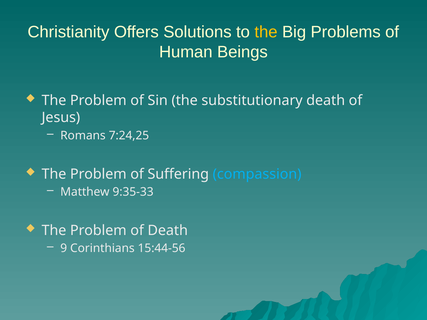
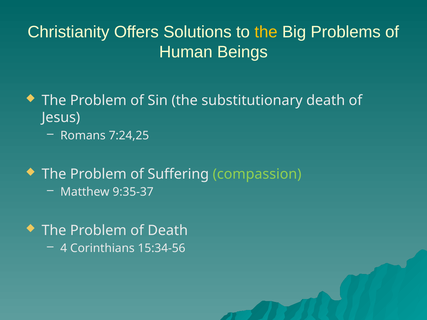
compassion colour: light blue -> light green (257, 174)
9:35-33: 9:35-33 -> 9:35-37 (133, 192)
9: 9 -> 4 (64, 248)
15:44-56: 15:44-56 -> 15:34-56 (162, 248)
